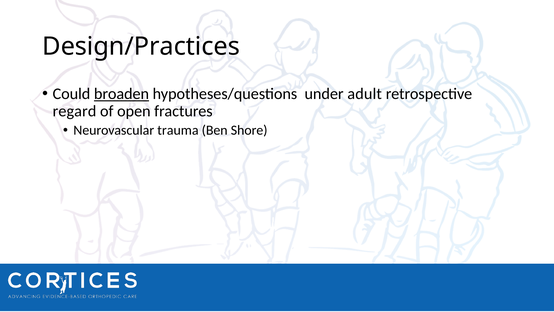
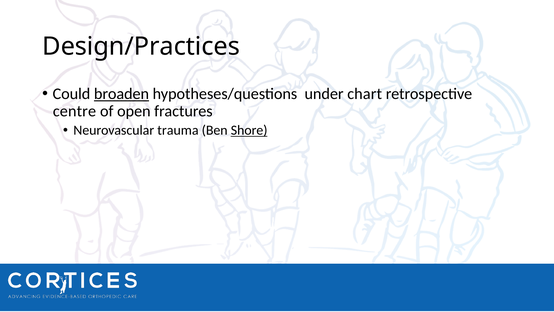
adult: adult -> chart (365, 94)
regard: regard -> centre (74, 111)
Shore underline: none -> present (249, 130)
